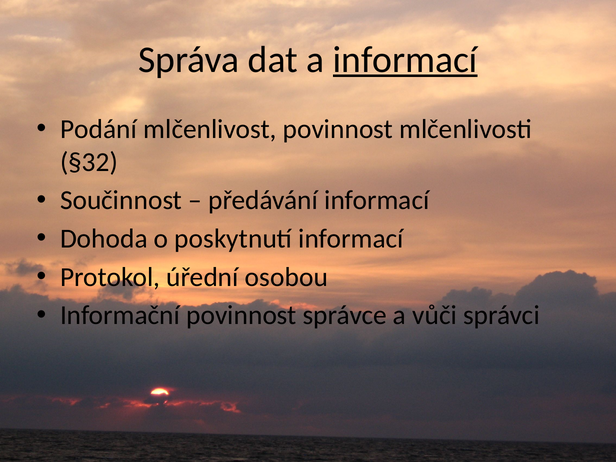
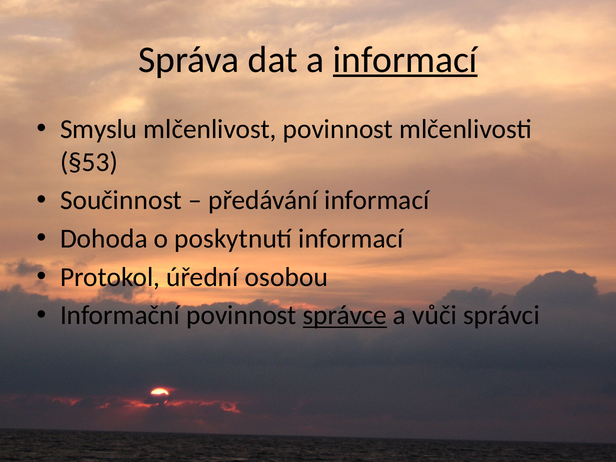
Podání: Podání -> Smyslu (99, 129)
§32: §32 -> §53 (89, 162)
správce underline: none -> present (345, 315)
